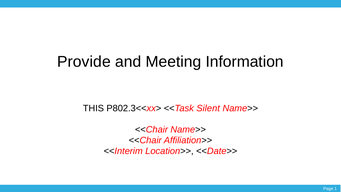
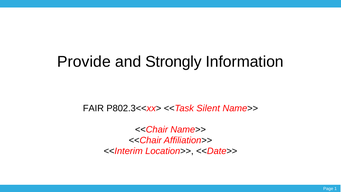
Meeting: Meeting -> Strongly (173, 62)
THIS: THIS -> FAIR (93, 108)
